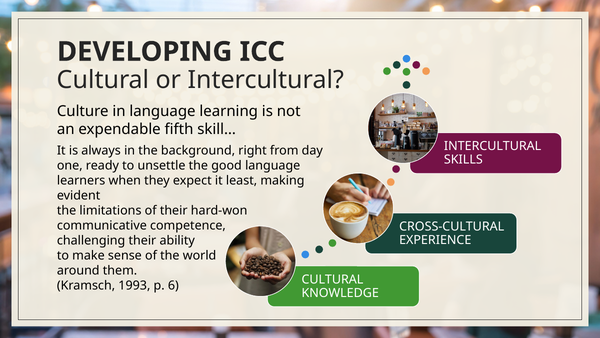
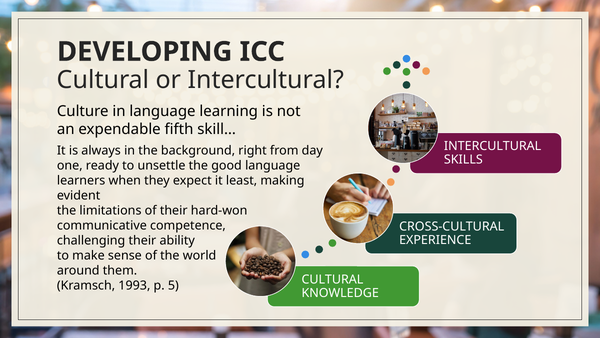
6: 6 -> 5 (173, 285)
